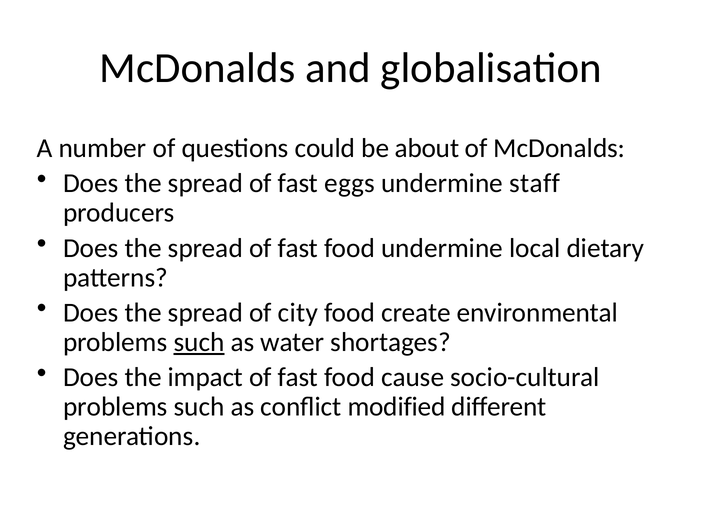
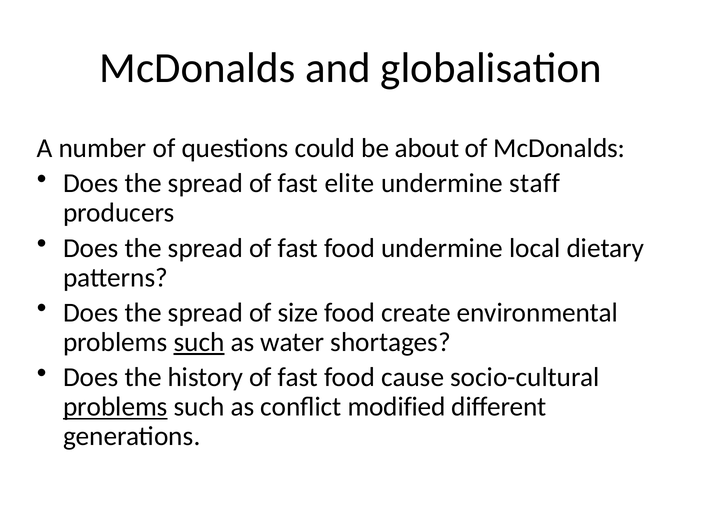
eggs: eggs -> elite (350, 183)
city: city -> size (298, 312)
impact: impact -> history (206, 377)
problems underline: none -> present (115, 407)
